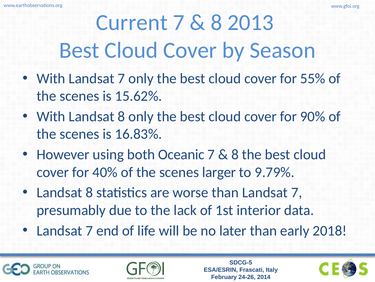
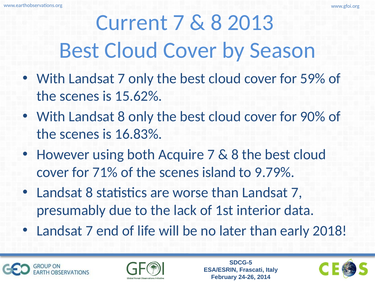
55%: 55% -> 59% (313, 78)
Oceanic: Oceanic -> Acquire (181, 154)
40%: 40% -> 71% (105, 172)
larger: larger -> island (219, 172)
